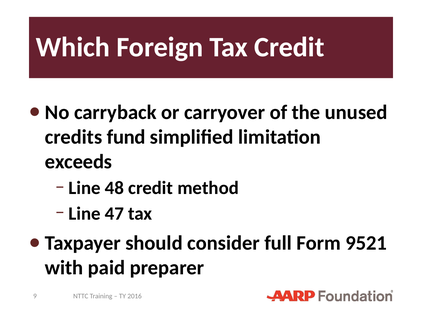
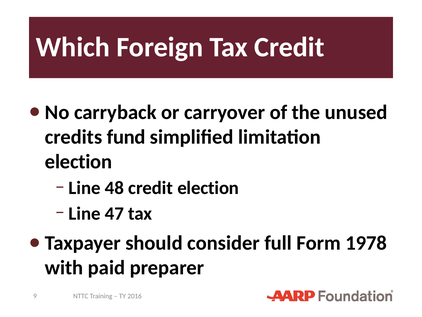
exceeds: exceeds -> election (79, 161)
credit method: method -> election (208, 188)
9521: 9521 -> 1978 (366, 243)
